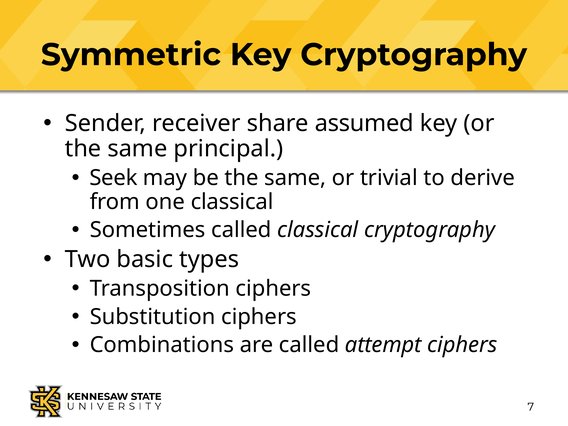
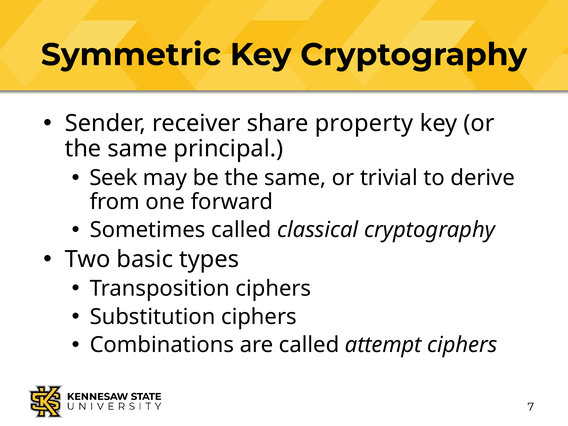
assumed: assumed -> property (364, 123)
one classical: classical -> forward (232, 202)
